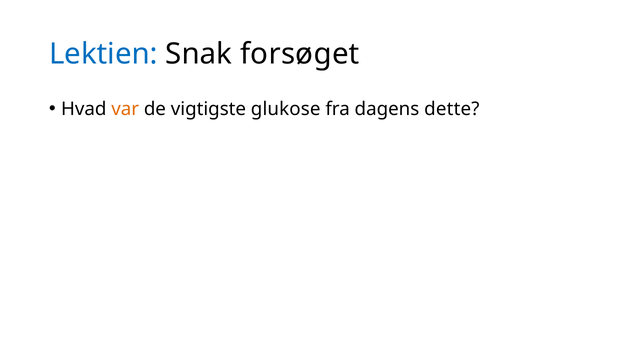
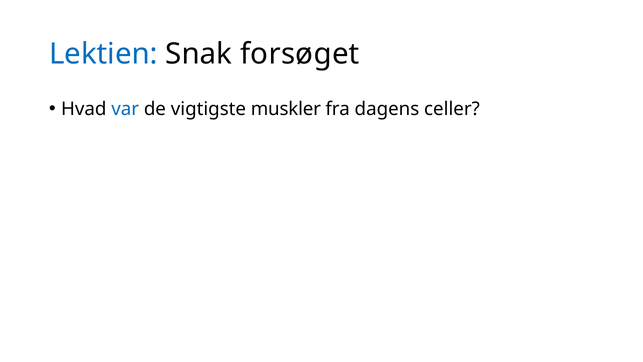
var colour: orange -> blue (125, 109)
glukose: glukose -> muskler (286, 109)
dette: dette -> celler (452, 109)
